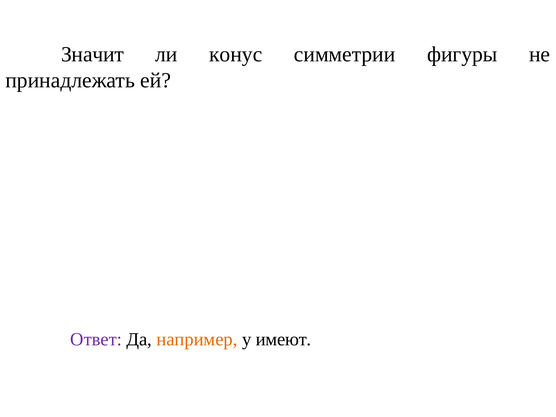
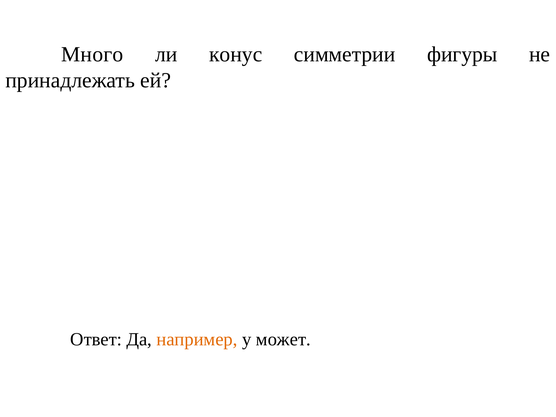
Значит: Значит -> Много (92, 54)
Ответ colour: purple -> black (96, 339)
имеют: имеют -> может (283, 339)
